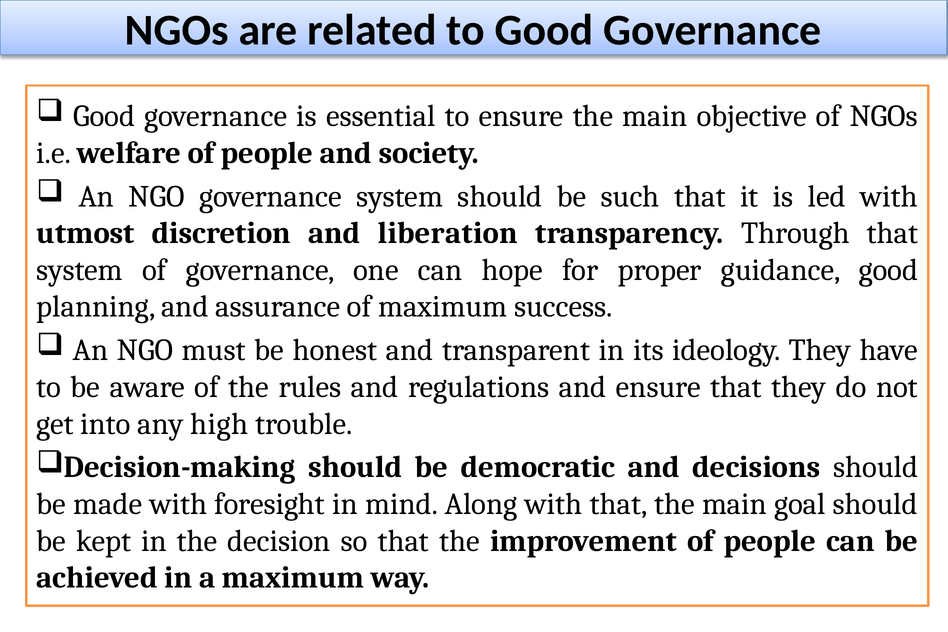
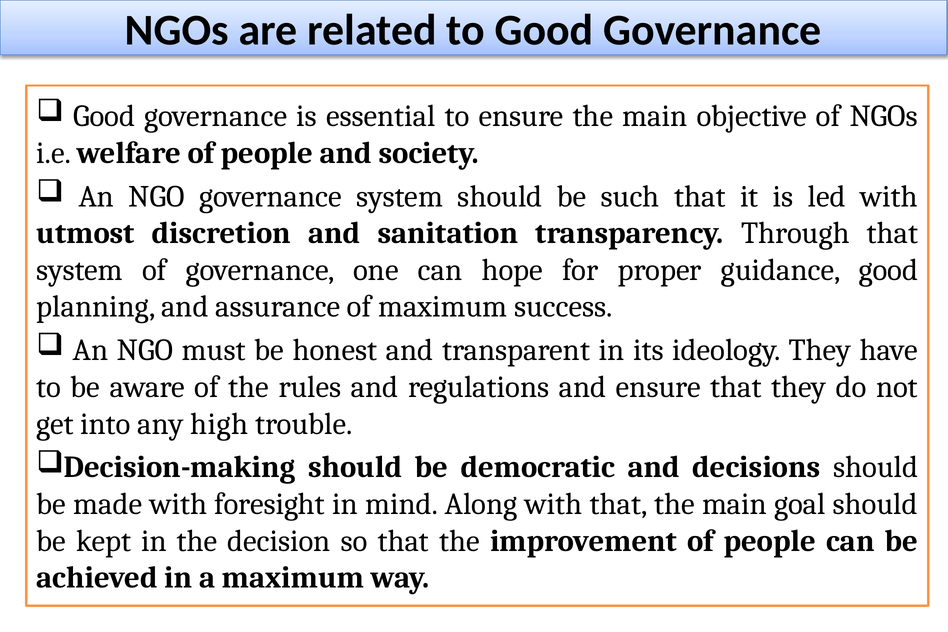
liberation: liberation -> sanitation (448, 233)
